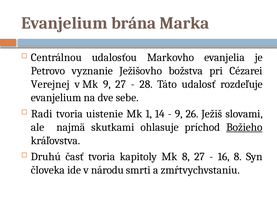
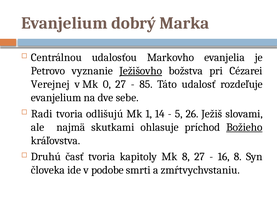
brána: brána -> dobrý (134, 23)
Ježišovho underline: none -> present (141, 71)
Mk 9: 9 -> 0 (107, 84)
28: 28 -> 85 (146, 84)
uistenie: uistenie -> odlišujú (105, 114)
9: 9 -> 5 (179, 114)
národu: národu -> podobe (107, 170)
